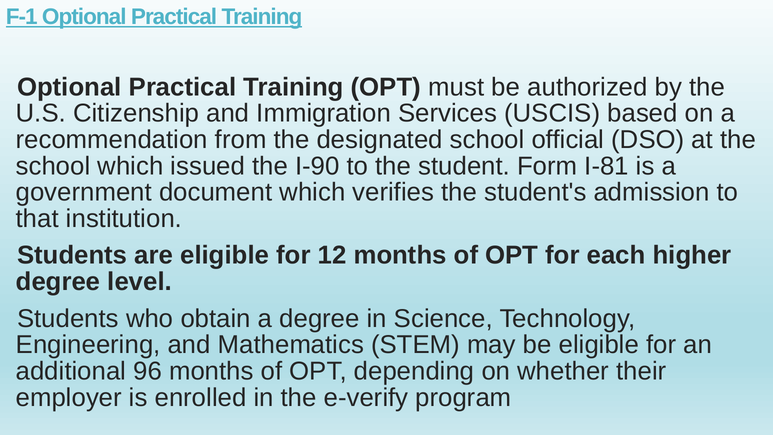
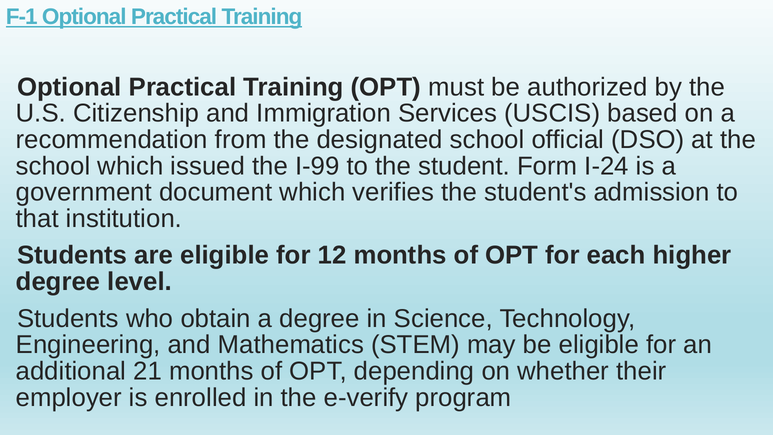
I‐90: I‐90 -> I‐99 (317, 166)
I‐81: I‐81 -> I‐24 (607, 166)
96: 96 -> 21 (148, 371)
